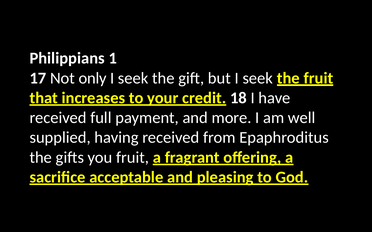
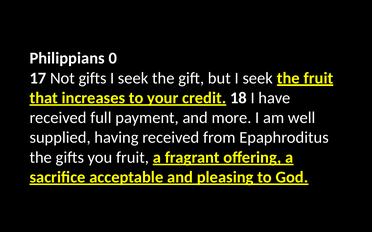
1: 1 -> 0 (113, 58)
Not only: only -> gifts (93, 78)
